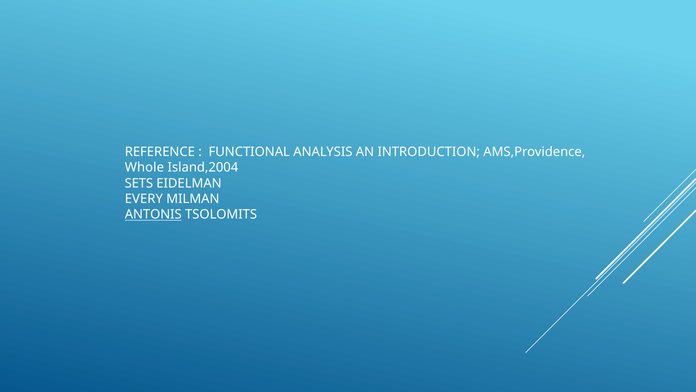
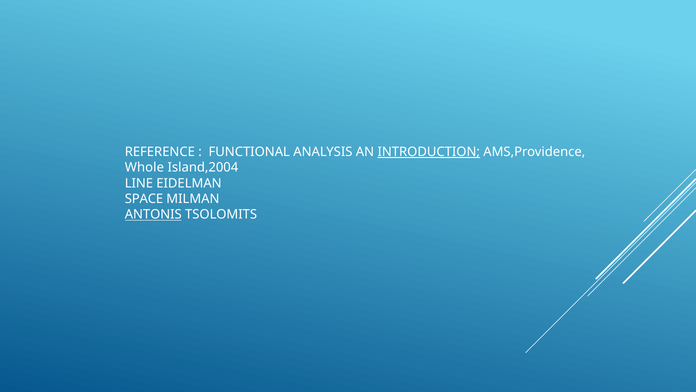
INTRODUCTION underline: none -> present (429, 152)
SETS: SETS -> LINE (139, 183)
EVERY: EVERY -> SPACE (144, 199)
